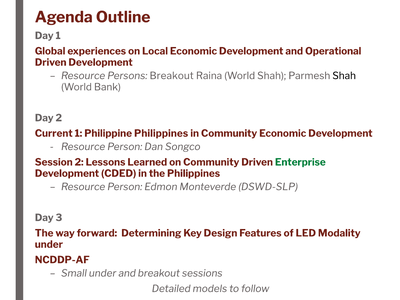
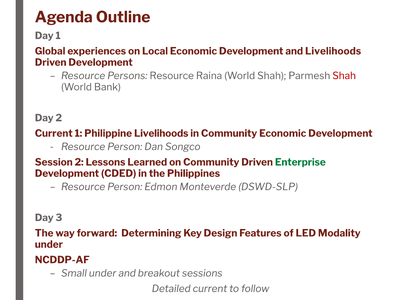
and Operational: Operational -> Livelihoods (333, 51)
Persons Breakout: Breakout -> Resource (172, 76)
Shah colour: black -> red (344, 76)
Philippine Philippines: Philippines -> Livelihoods (161, 133)
Detailed models: models -> current (210, 289)
